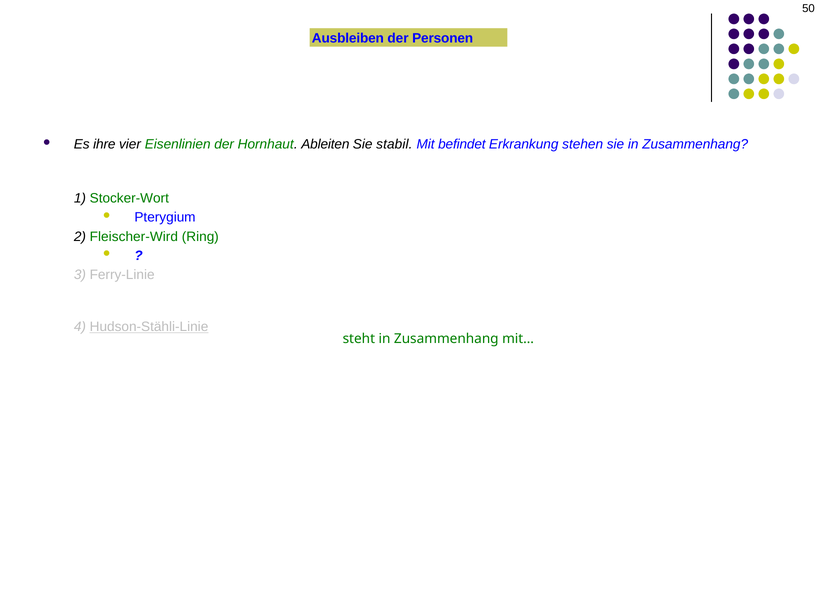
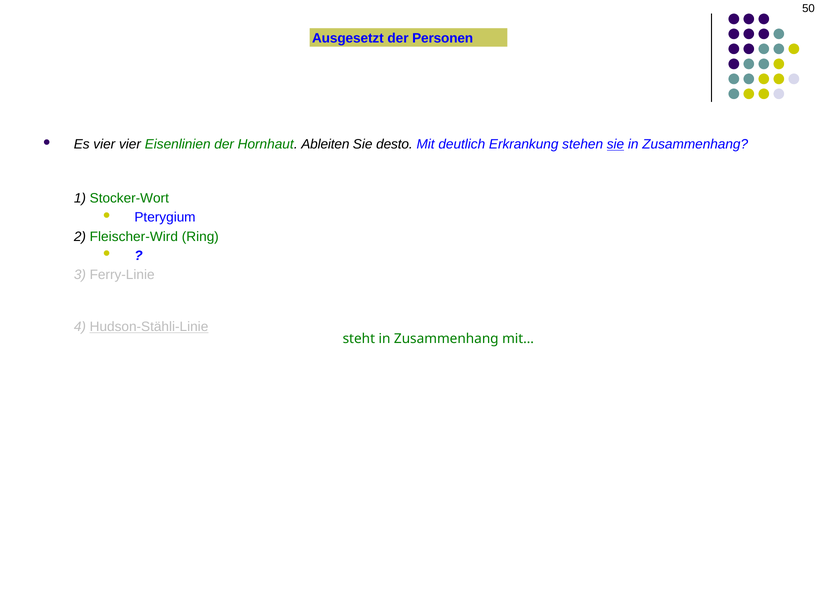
Ausbleiben: Ausbleiben -> Ausgesetzt (348, 38)
Es ihre: ihre -> vier (104, 145)
stabil: stabil -> desto (394, 145)
befindet: befindet -> deutlich (462, 145)
sie underline: none -> present (615, 145)
